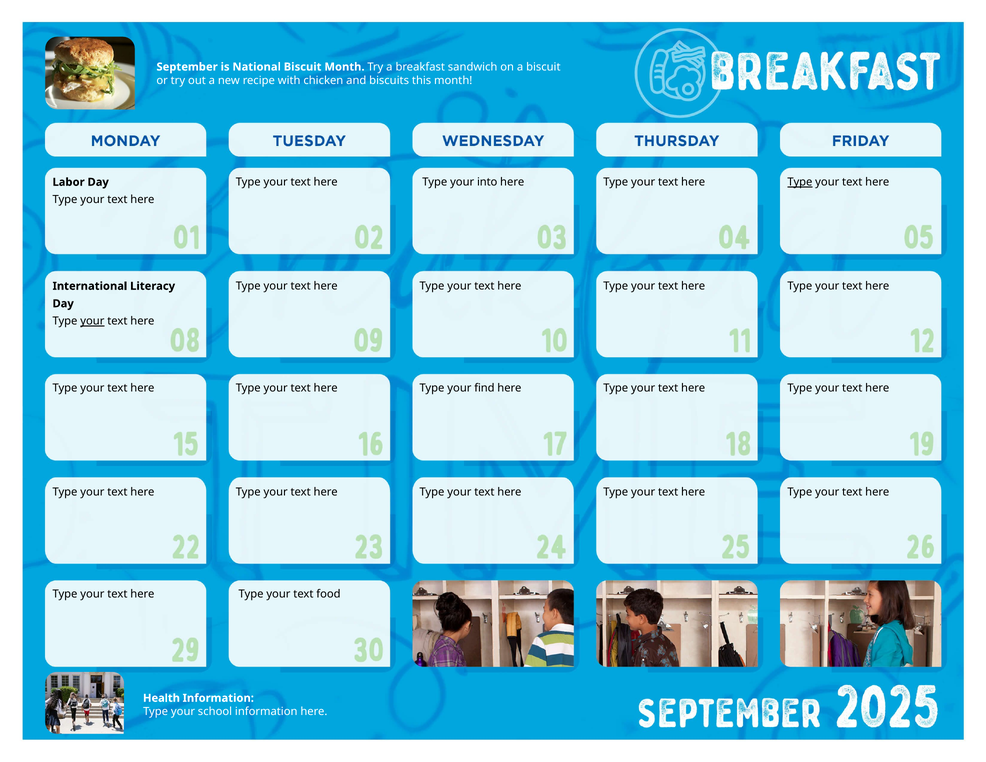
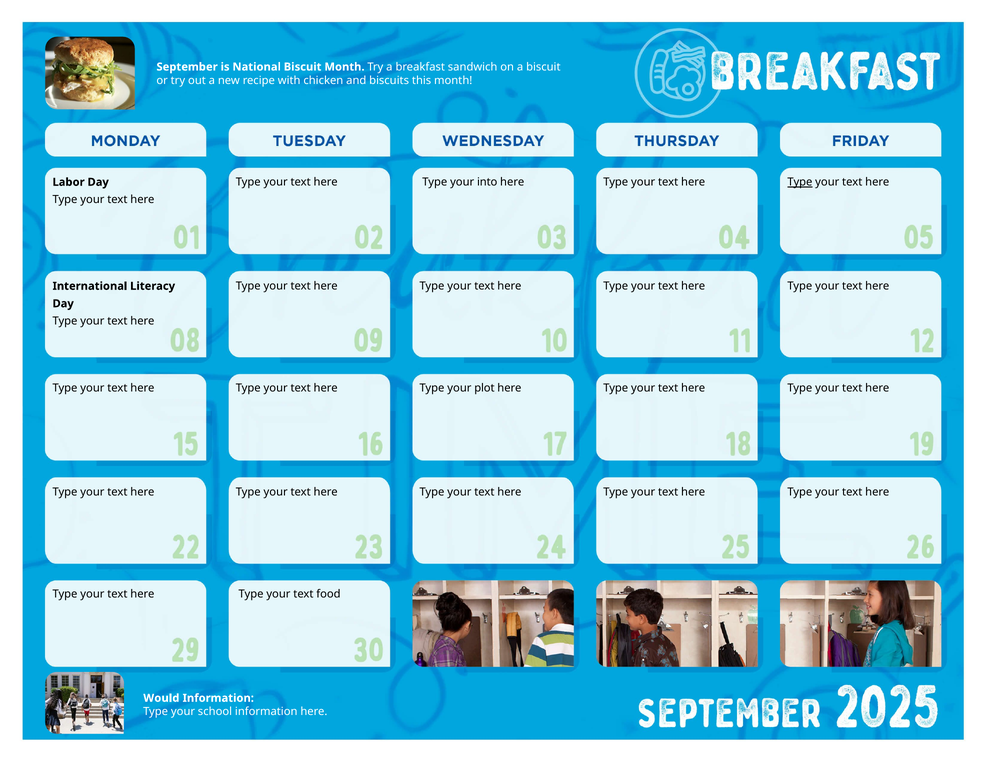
your underline: present -> none (92, 321)
find: find -> plot (484, 388)
Health: Health -> Would (161, 698)
